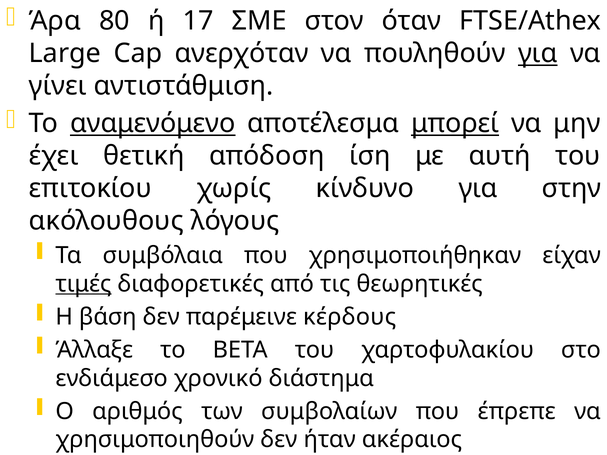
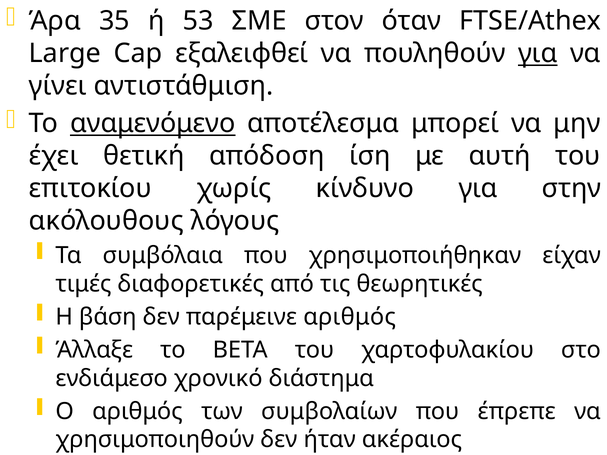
80: 80 -> 35 (114, 21)
17: 17 -> 53 (198, 21)
ανερχόταν: ανερχόταν -> εξαλειφθεί (242, 53)
μπορεί underline: present -> none (455, 124)
τιμές underline: present -> none (83, 284)
παρέμεινε κέρδους: κέρδους -> αριθμός (350, 317)
